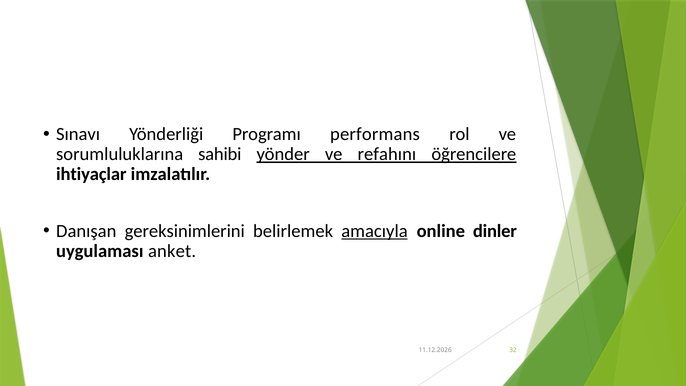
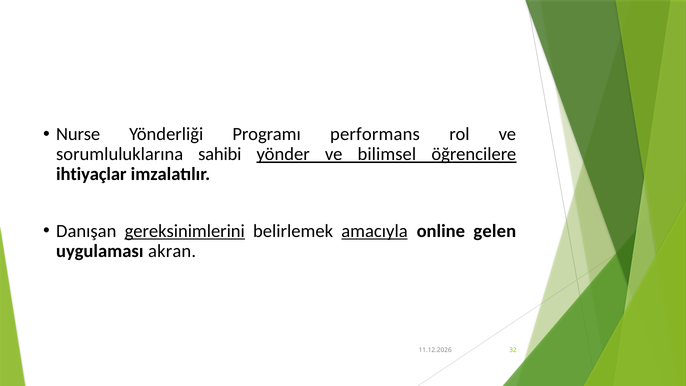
Sınavı: Sınavı -> Nurse (78, 134)
refahını: refahını -> bilimsel (387, 154)
gereksinimlerini underline: none -> present (185, 231)
dinler: dinler -> gelen (495, 231)
anket: anket -> akran (172, 251)
